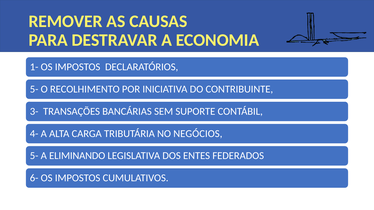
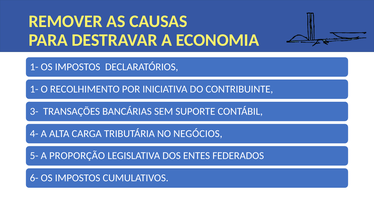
5-: 5- -> 1- (34, 89)
ELIMINANDO: ELIMINANDO -> PROPORÇÃO (77, 156)
